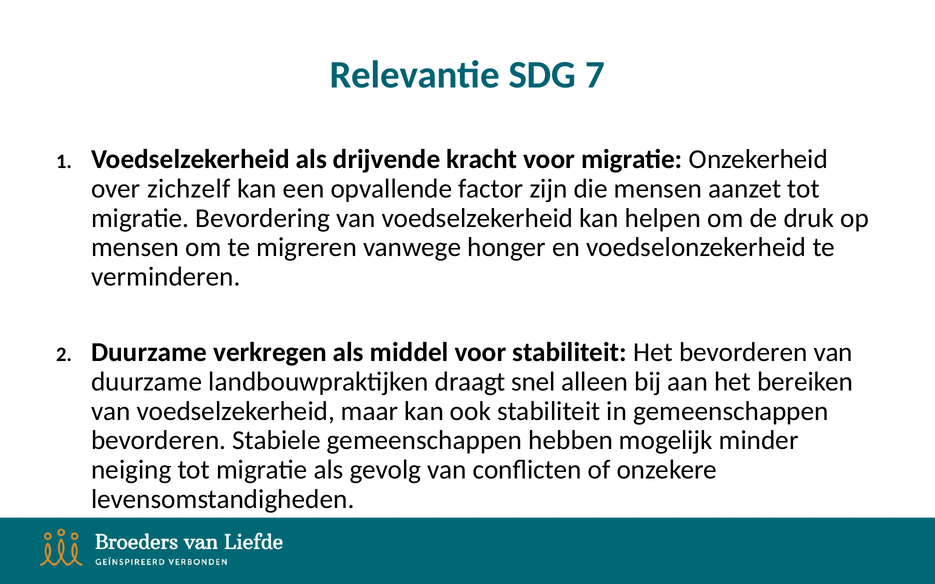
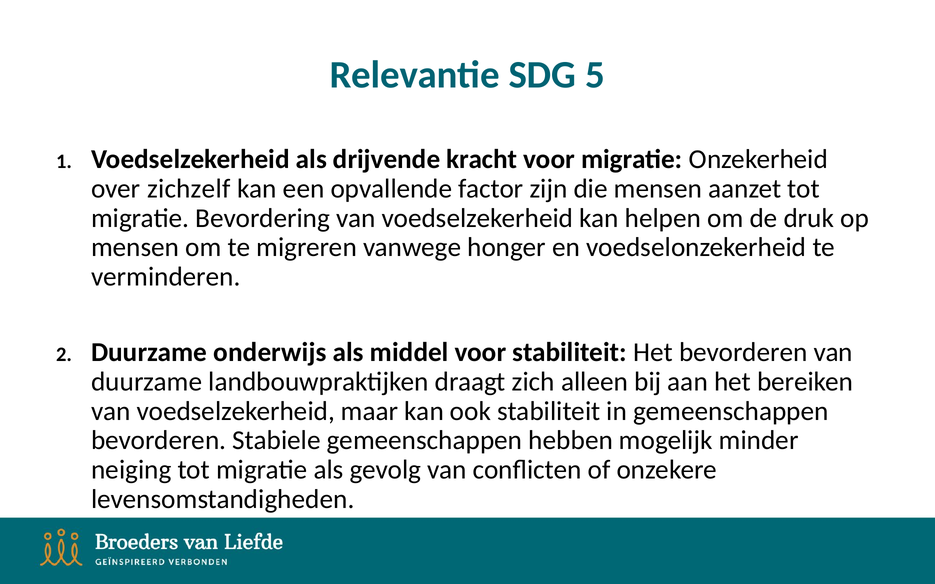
7: 7 -> 5 (595, 75)
verkregen: verkregen -> onderwijs (270, 352)
snel: snel -> zich (533, 382)
